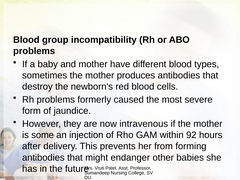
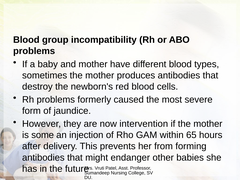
intravenous: intravenous -> intervention (144, 124)
92: 92 -> 65 (191, 135)
